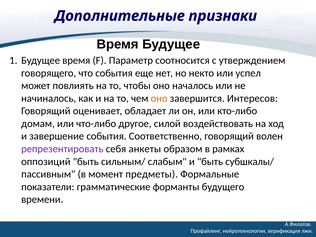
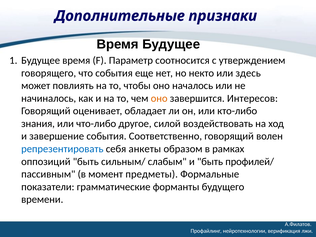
успел: успел -> здесь (248, 73)
домам: домам -> знания (38, 124)
репрезентировать colour: purple -> blue (62, 149)
субшкалы/: субшкалы/ -> профилей/ (250, 162)
